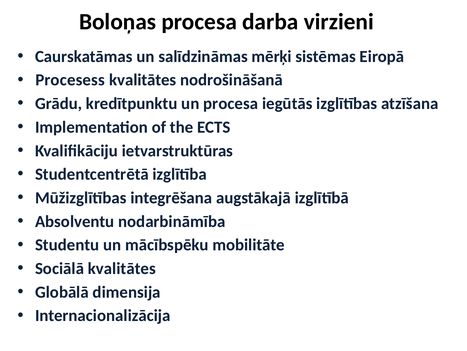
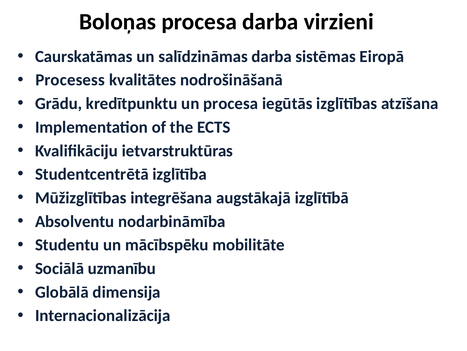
salīdzināmas mērķi: mērķi -> darba (272, 56)
Sociālā kvalitātes: kvalitātes -> uzmanību (122, 268)
